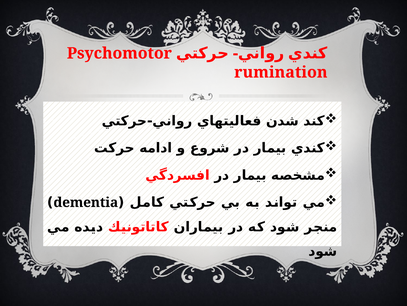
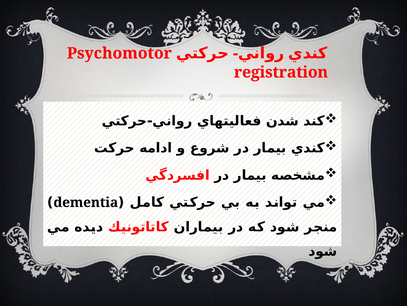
rumination: rumination -> registration (281, 72)
